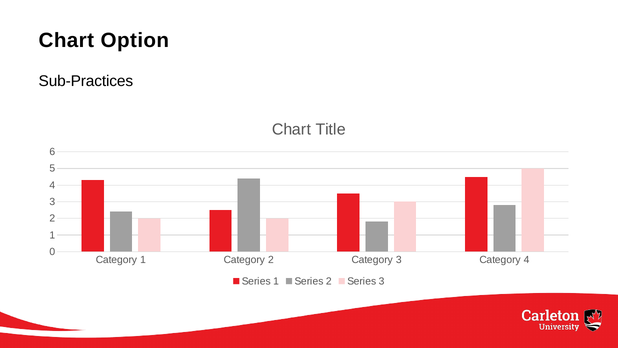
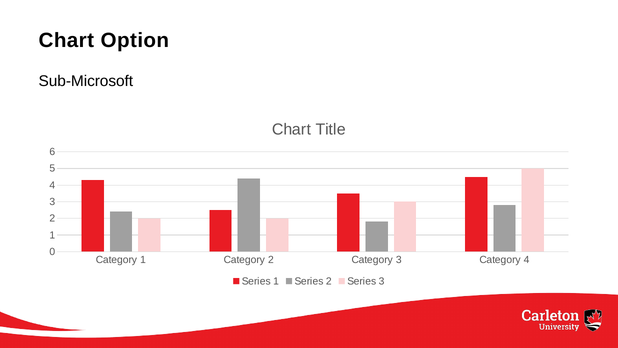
Sub-Practices: Sub-Practices -> Sub-Microsoft (86, 81)
